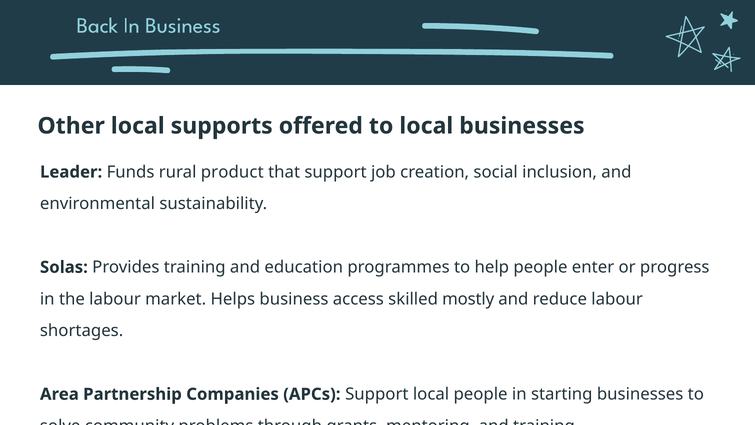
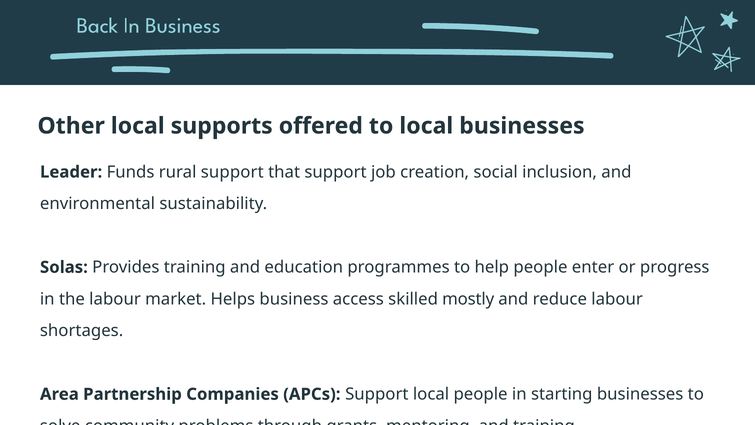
rural product: product -> support (232, 172)
